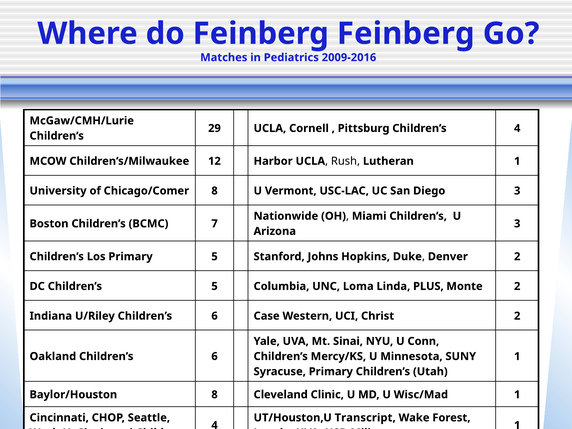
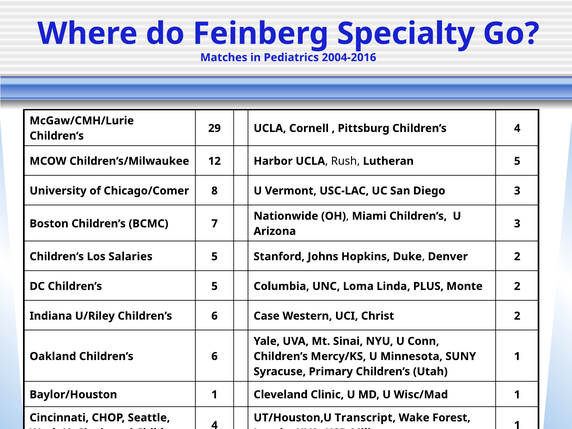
Feinberg: Feinberg -> Specialty (406, 34)
2009-2016: 2009-2016 -> 2004-2016 (349, 57)
Lutheran 1: 1 -> 5 (517, 161)
Los Primary: Primary -> Salaries (130, 257)
Baylor/Houston 8: 8 -> 1 (215, 395)
